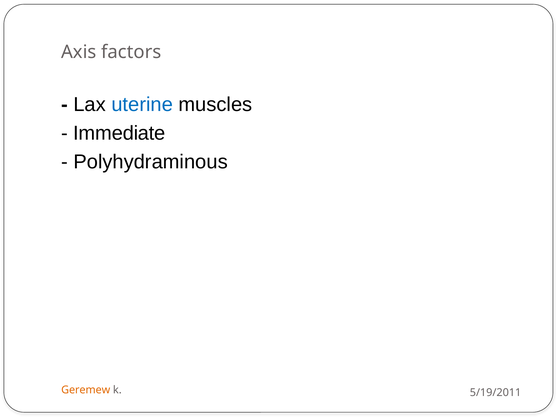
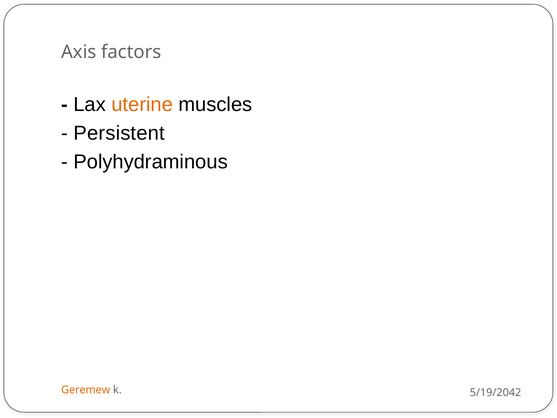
uterine colour: blue -> orange (142, 104)
Immediate: Immediate -> Persistent (119, 133)
5/19/2011: 5/19/2011 -> 5/19/2042 (496, 392)
